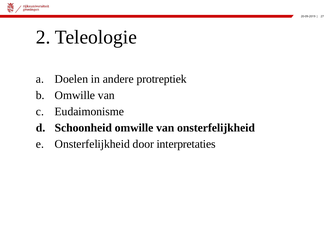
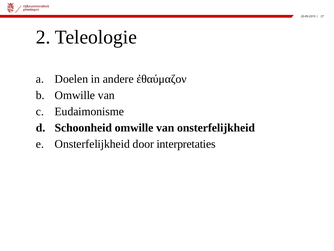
protreptiek: protreptiek -> ἐθαύμαζον (162, 79)
